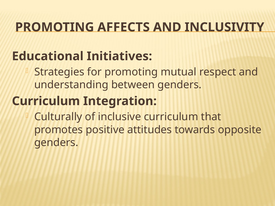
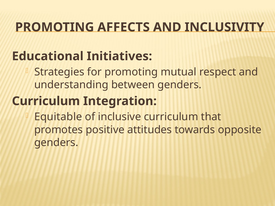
Culturally: Culturally -> Equitable (58, 117)
